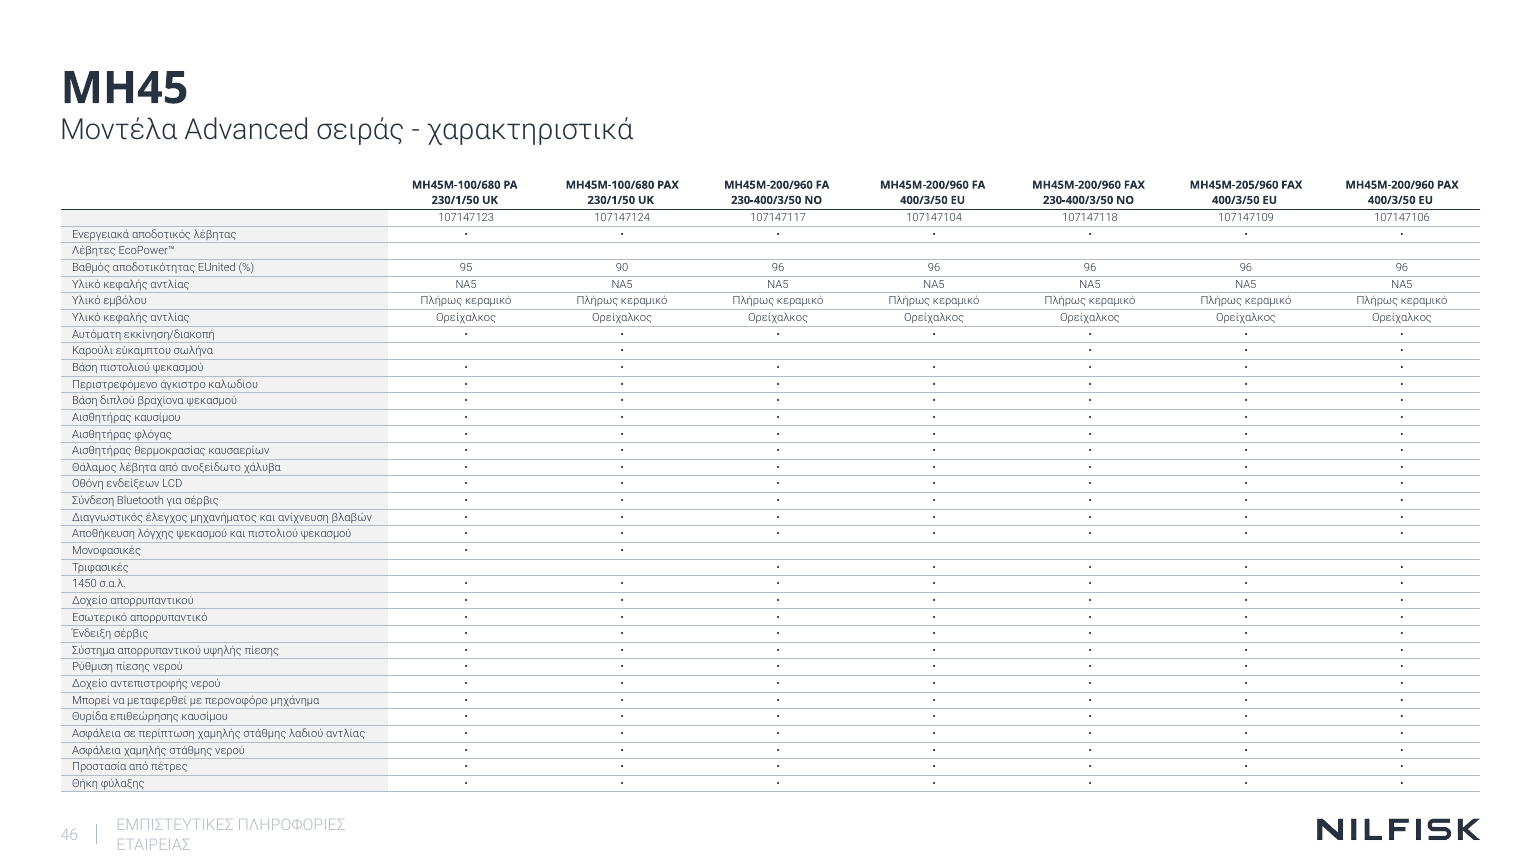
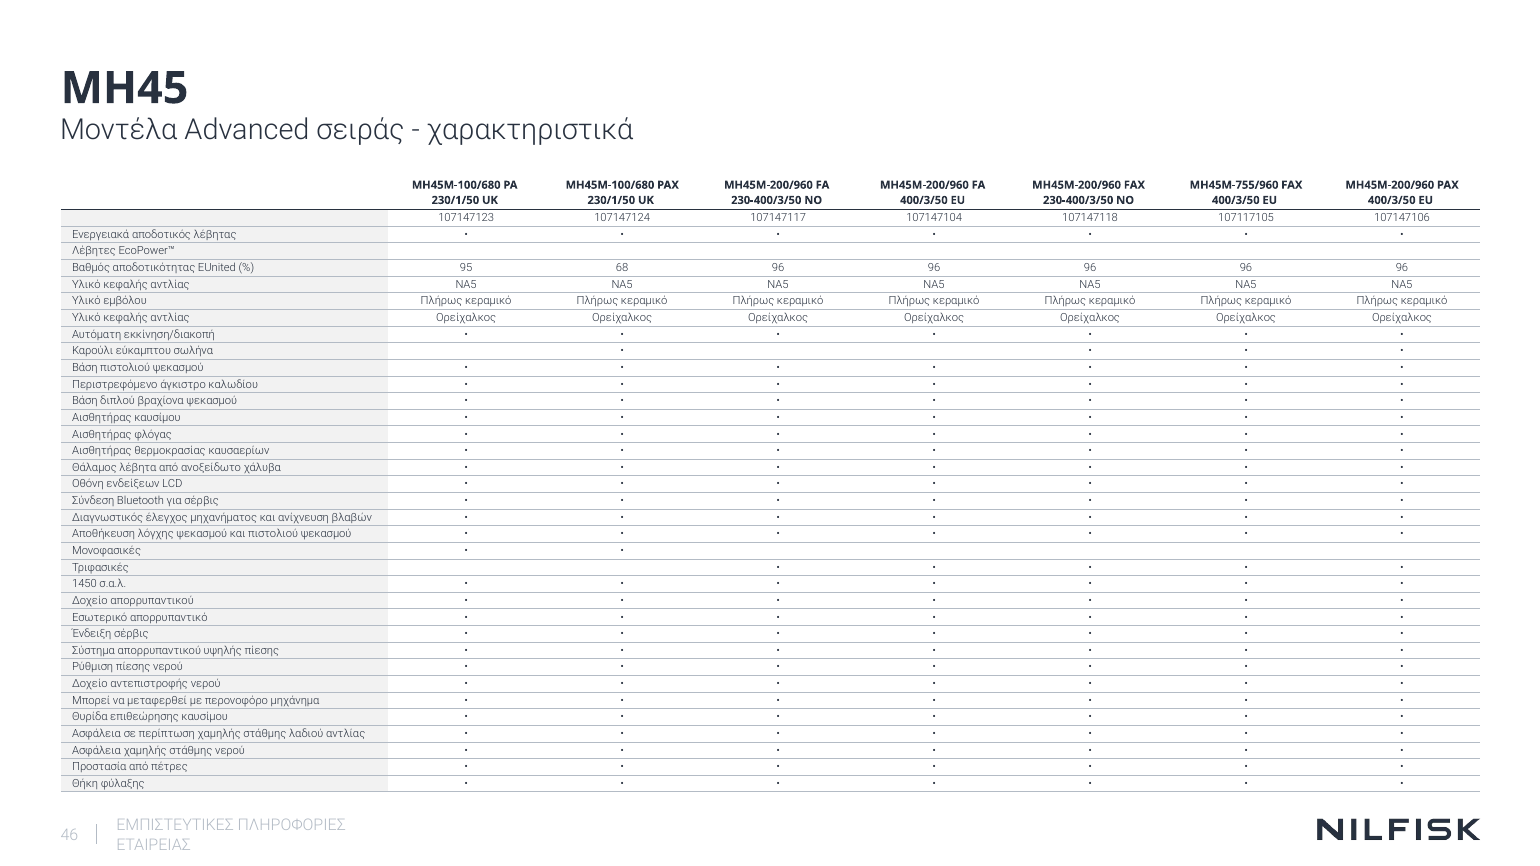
MH45M-205/960: MH45M-205/960 -> MH45M-755/960 (1234, 185)
107147109: 107147109 -> 107117105 (1246, 218)
90: 90 -> 68 (622, 268)
